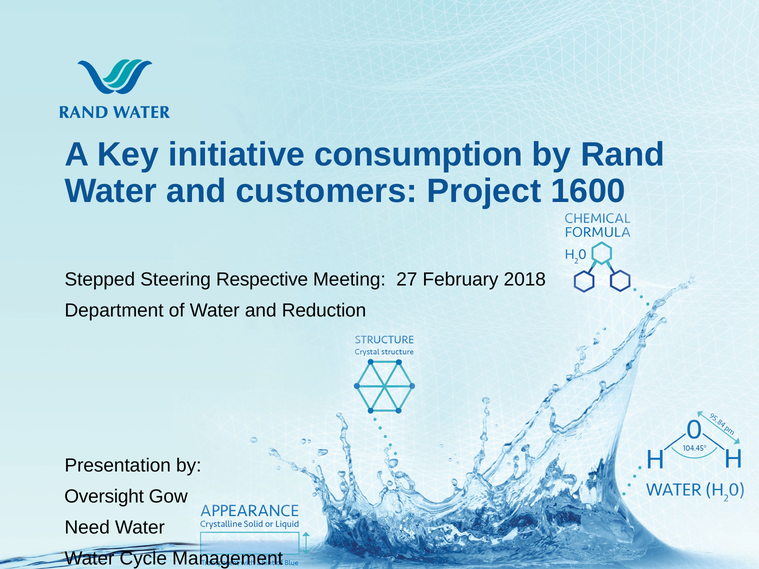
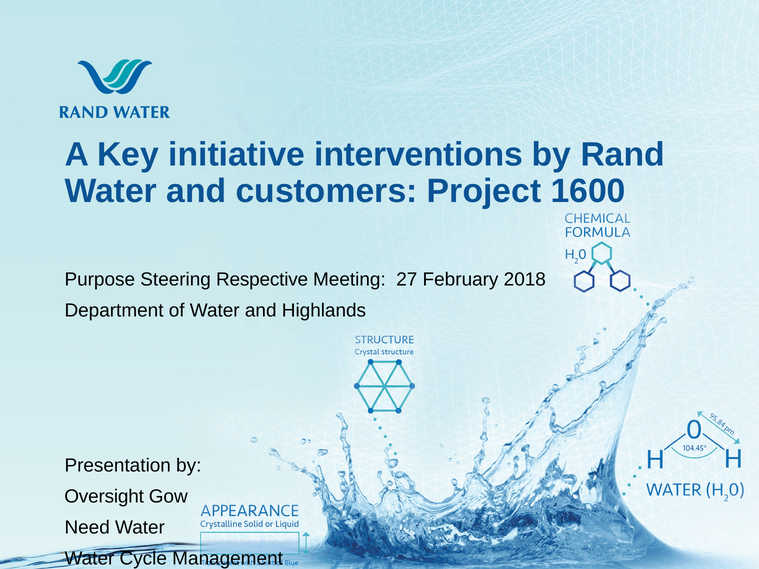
consumption: consumption -> interventions (419, 155)
Stepped: Stepped -> Purpose (100, 279)
Reduction: Reduction -> Highlands (324, 310)
